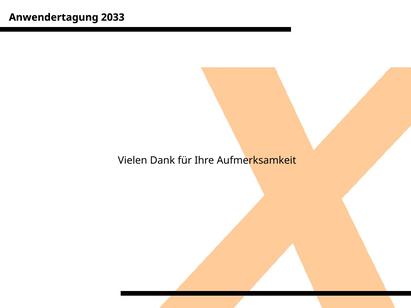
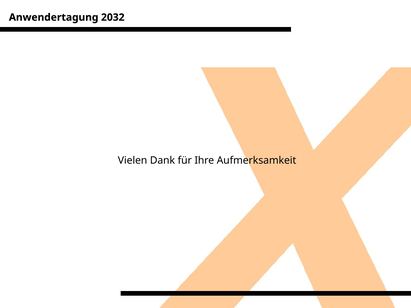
2033: 2033 -> 2032 (113, 17)
